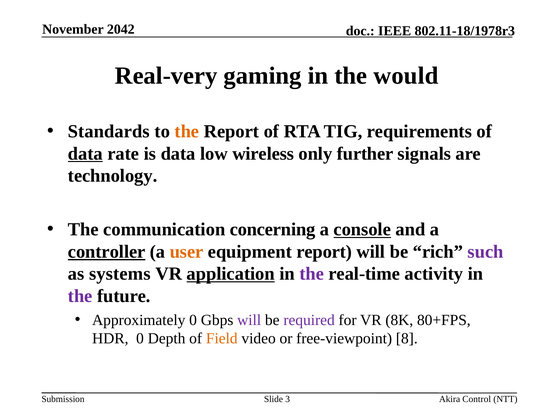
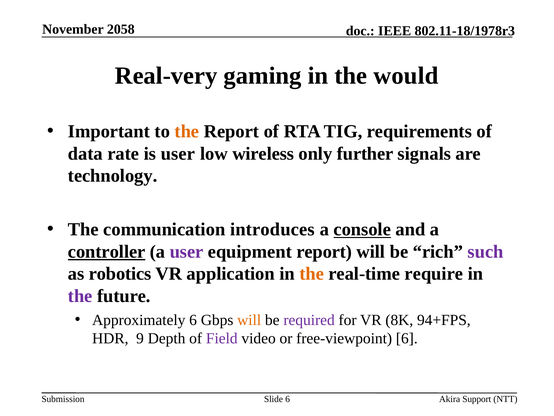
2042: 2042 -> 2058 (121, 29)
Standards: Standards -> Important (109, 131)
data underline: present -> none (85, 153)
is data: data -> user (178, 153)
concerning: concerning -> introduces (272, 229)
user colour: orange -> purple (187, 251)
systems: systems -> robotics (120, 274)
application underline: present -> none (231, 274)
the colour: purple -> orange (312, 274)
activity: activity -> require (434, 274)
Approximately 0: 0 -> 6 (193, 320)
will colour: purple -> orange (249, 320)
80+FPS: 80+FPS -> 94+FPS (444, 320)
HDR 0: 0 -> 9 (140, 338)
Field colour: orange -> purple (222, 338)
free-viewpoint 8: 8 -> 6 (407, 338)
Slide 3: 3 -> 6 (288, 398)
Control: Control -> Support (477, 398)
